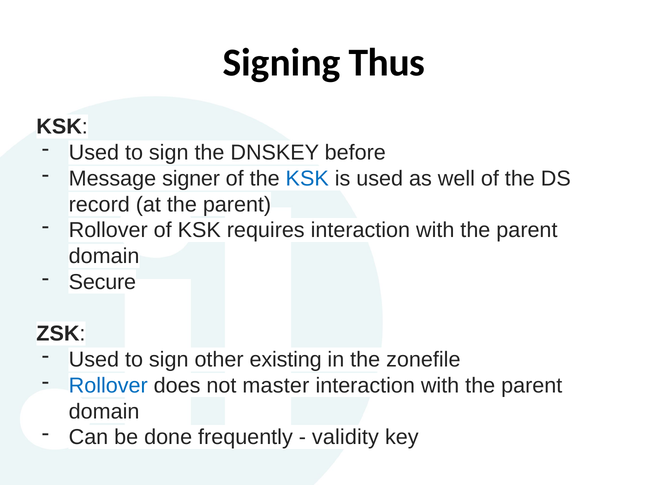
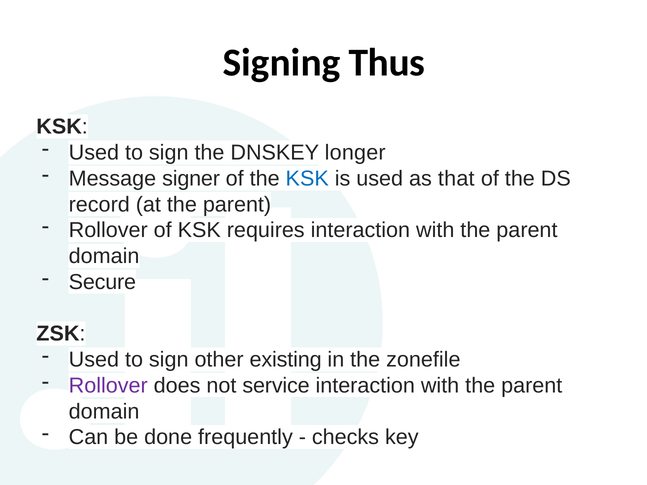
before: before -> longer (355, 153)
well: well -> that (456, 179)
Rollover colour: blue -> purple (108, 386)
master: master -> service (276, 386)
validity: validity -> checks (345, 437)
